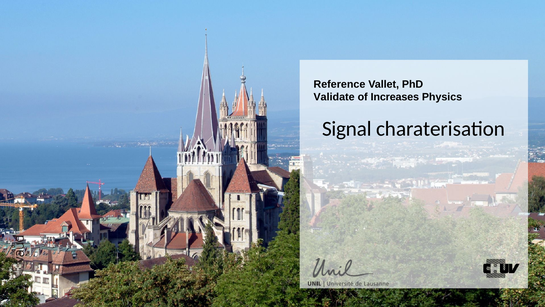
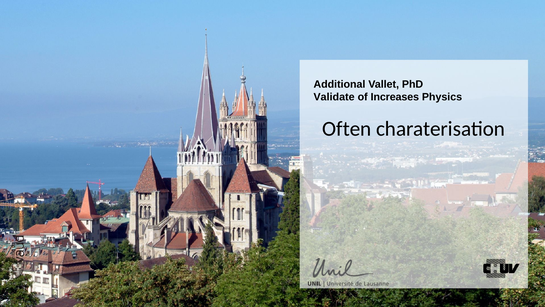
Reference: Reference -> Additional (339, 84)
Signal: Signal -> Often (347, 129)
